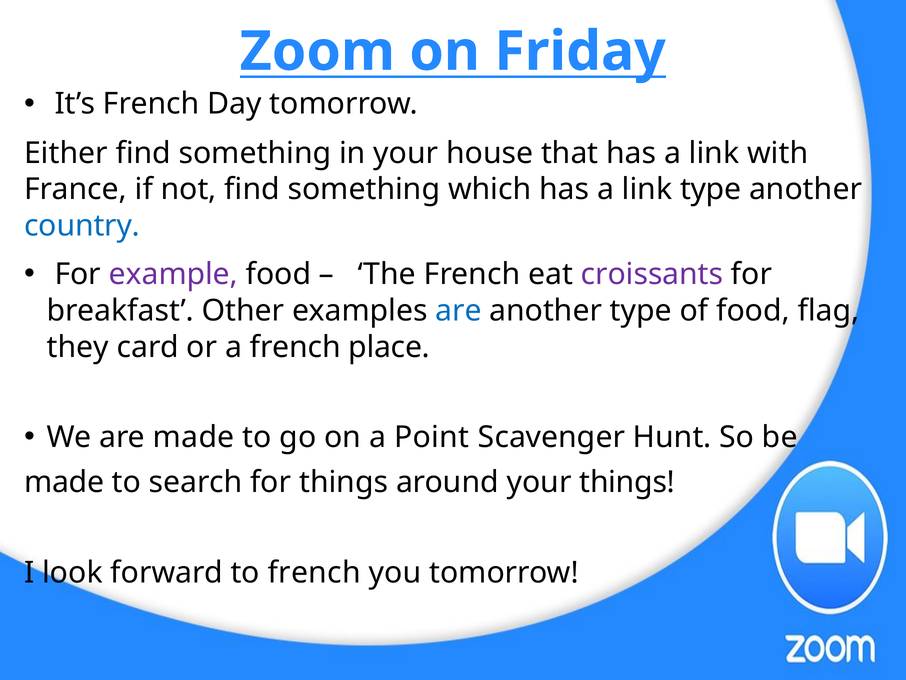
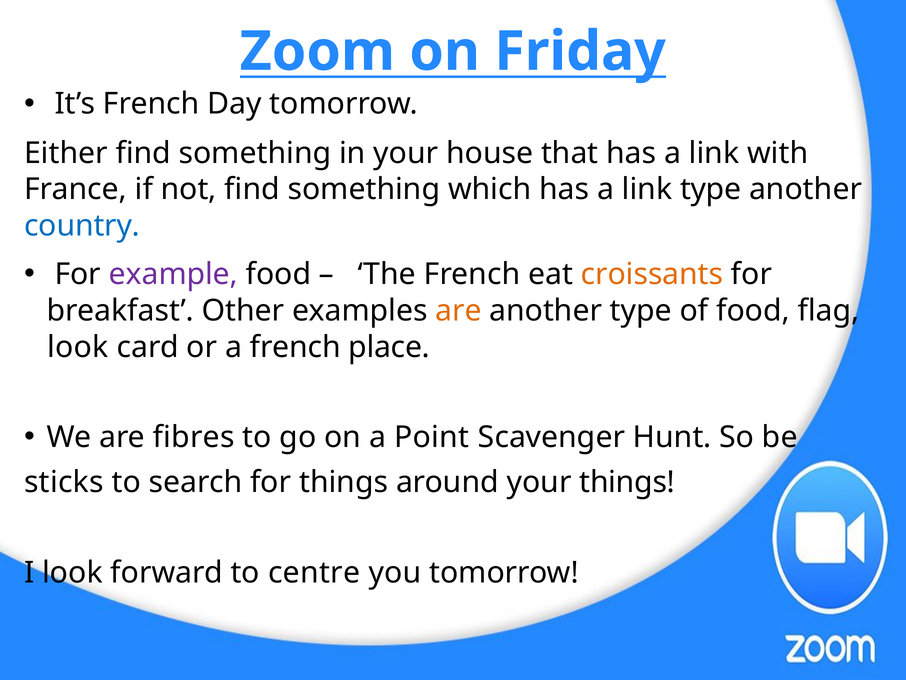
croissants colour: purple -> orange (652, 274)
are colour: blue -> orange (459, 311)
they: they -> look (78, 347)
are made: made -> fibres (194, 437)
made: made -> sticks (64, 482)
to french: french -> centre (314, 572)
